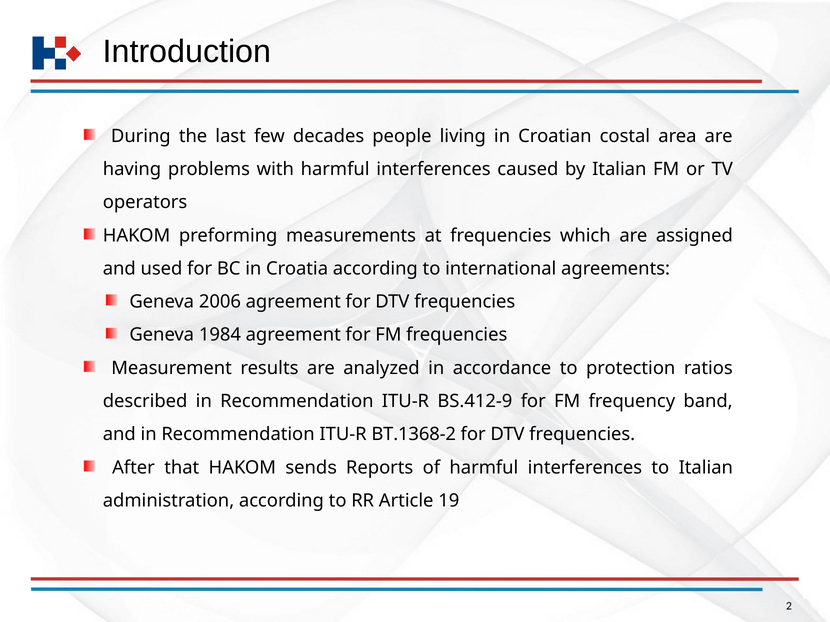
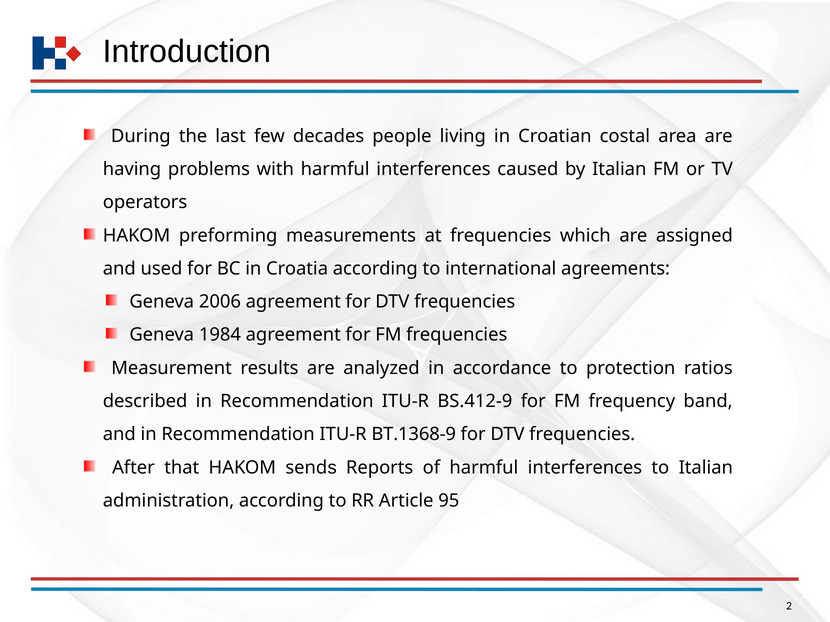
BT.1368-2: BT.1368-2 -> BT.1368-9 (414, 435)
19: 19 -> 95 (449, 501)
